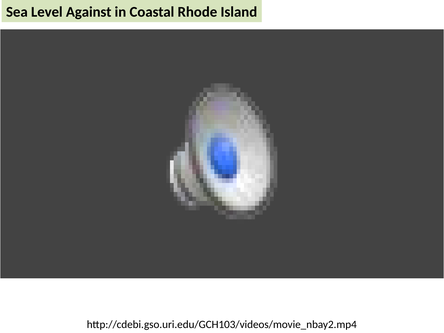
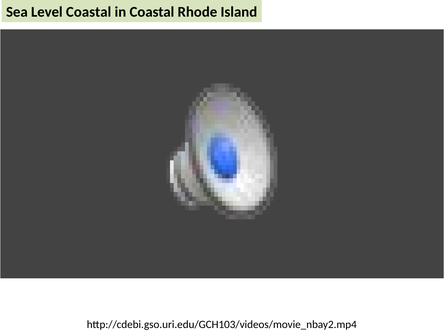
Level Against: Against -> Coastal (89, 12)
